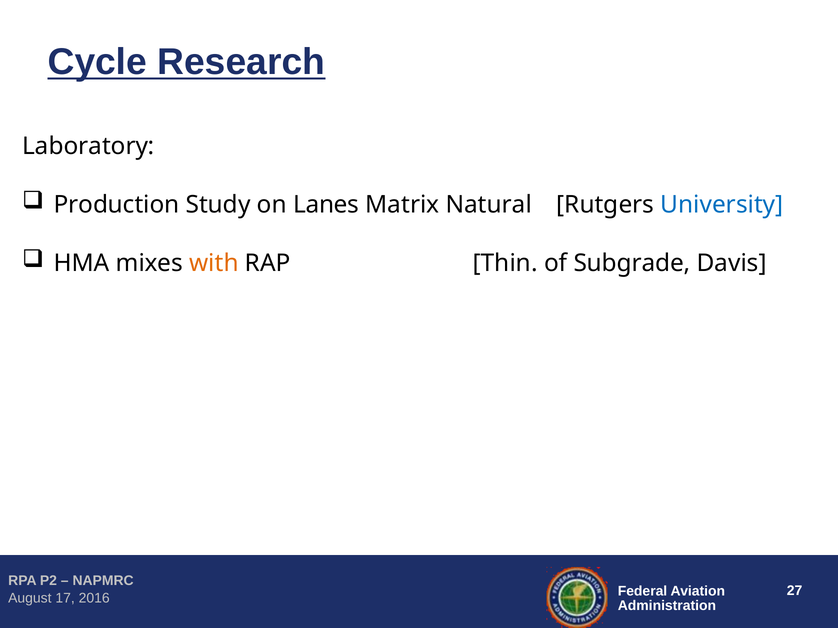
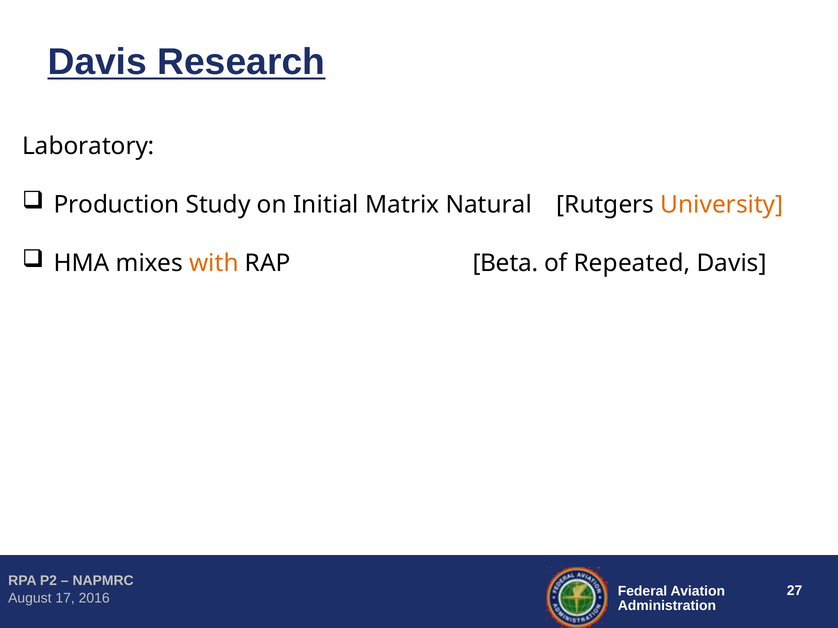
Cycle: Cycle -> Davis (97, 62)
Lanes: Lanes -> Initial (326, 205)
University colour: blue -> orange (722, 205)
Thin: Thin -> Beta (505, 263)
Subgrade: Subgrade -> Repeated (632, 263)
